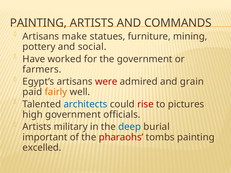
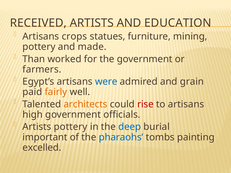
PAINTING: PAINTING -> RECEIVED (38, 23)
COMMANDS: COMMANDS -> EDUCATION (178, 23)
make: make -> crops (74, 36)
social: social -> made (92, 47)
Have: Have -> Than (34, 59)
were colour: red -> blue (106, 82)
architects colour: blue -> orange (86, 104)
to pictures: pictures -> artisans (186, 104)
Artists military: military -> pottery (71, 127)
pharaohs colour: red -> blue (121, 137)
